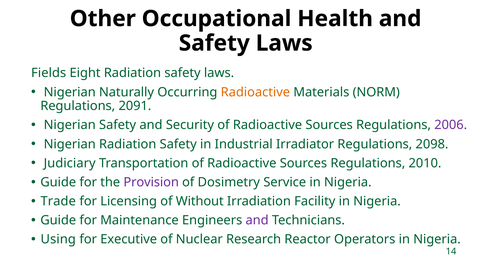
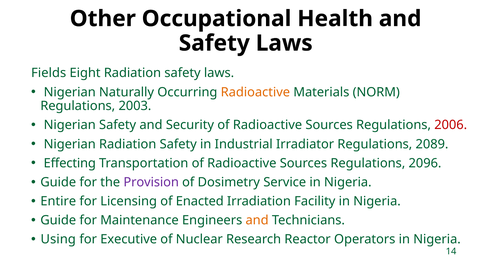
2091: 2091 -> 2003 (135, 106)
2006 colour: purple -> red (451, 125)
2098: 2098 -> 2089 (432, 144)
Judiciary: Judiciary -> Effecting (70, 163)
2010: 2010 -> 2096 (425, 163)
Trade: Trade -> Entire (58, 201)
Without: Without -> Enacted (200, 201)
and colour: purple -> orange (257, 220)
